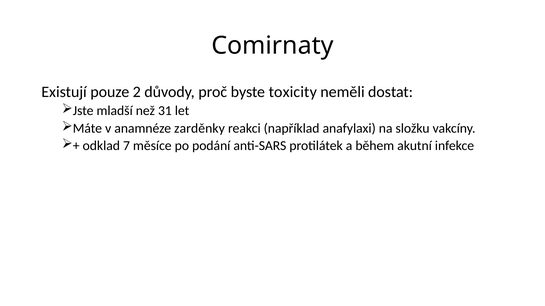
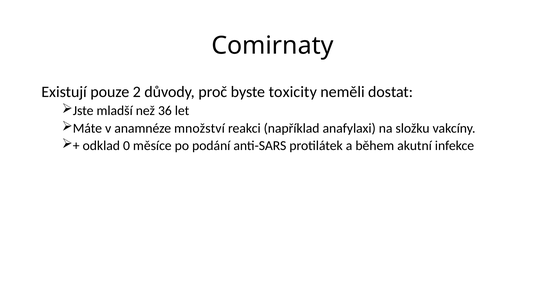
31: 31 -> 36 (165, 111)
zarděnky: zarděnky -> množství (199, 128)
7: 7 -> 0 (126, 146)
